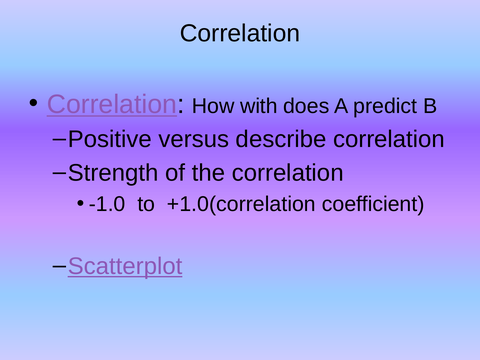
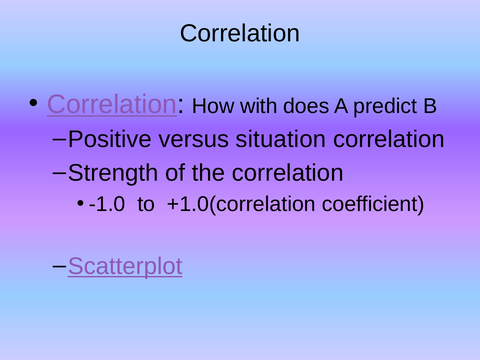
describe: describe -> situation (281, 139)
